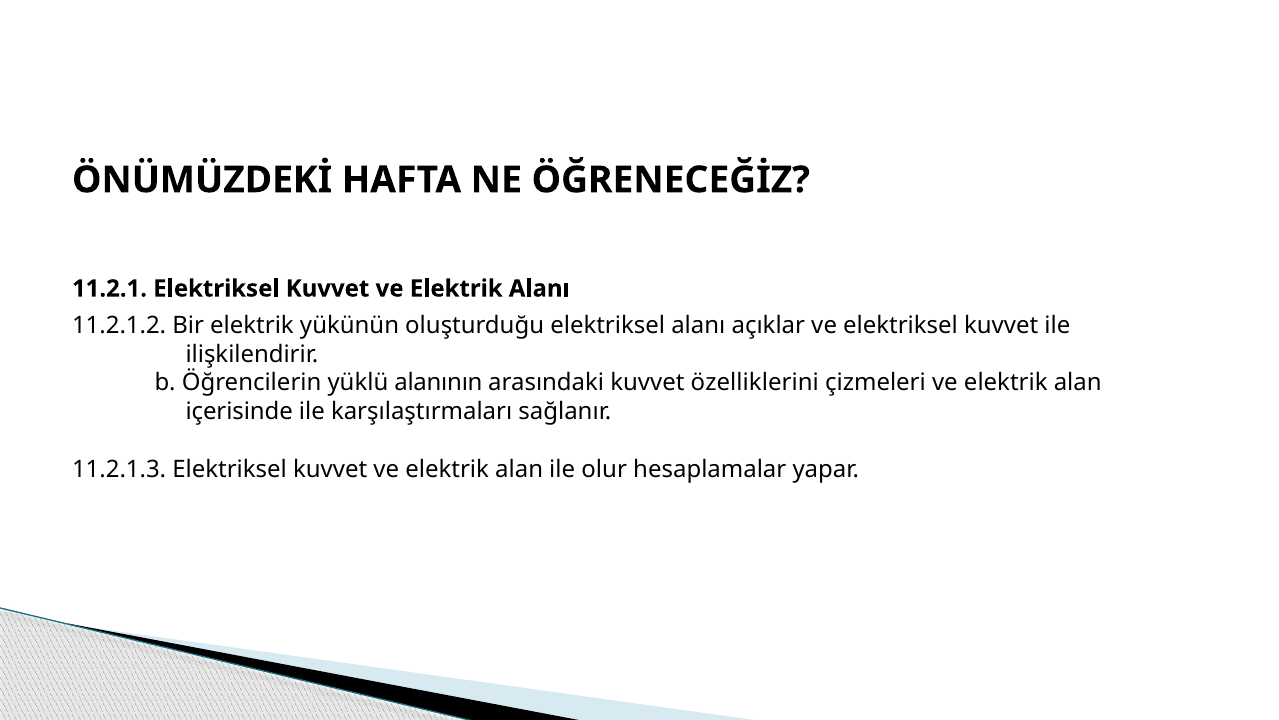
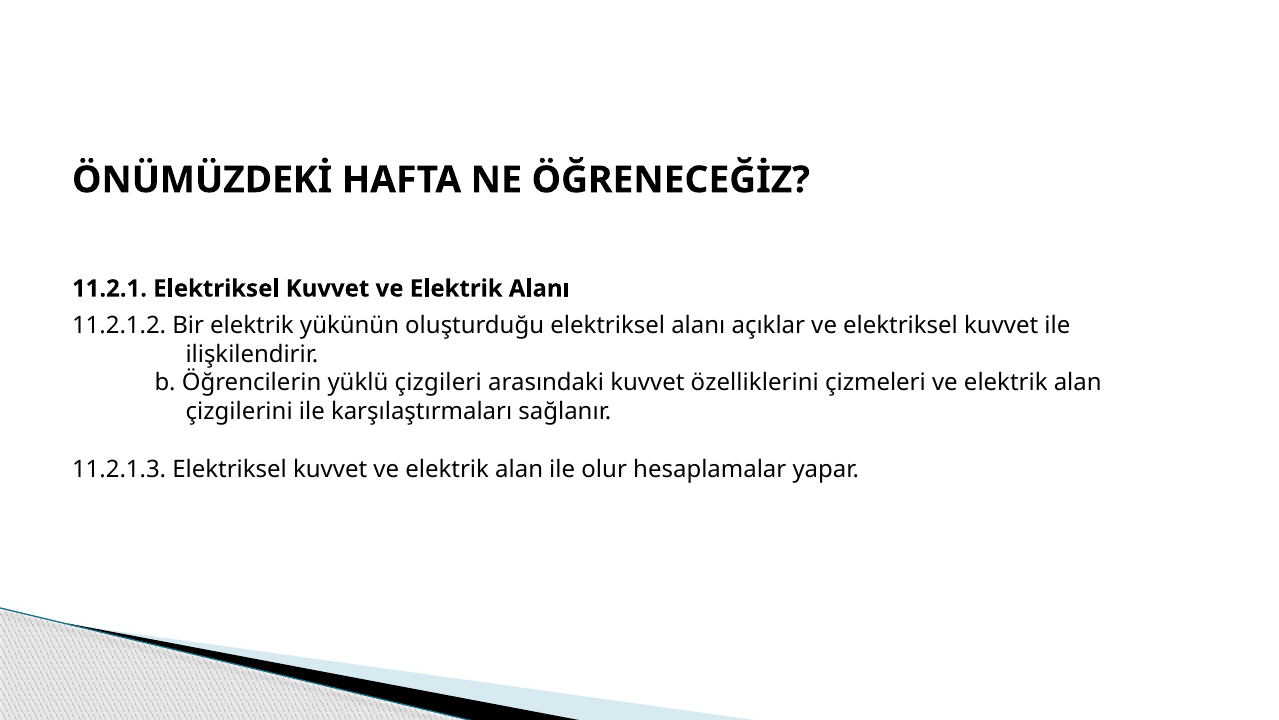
alanının: alanının -> çizgileri (438, 383)
içerisinde: içerisinde -> çizgilerini (239, 412)
